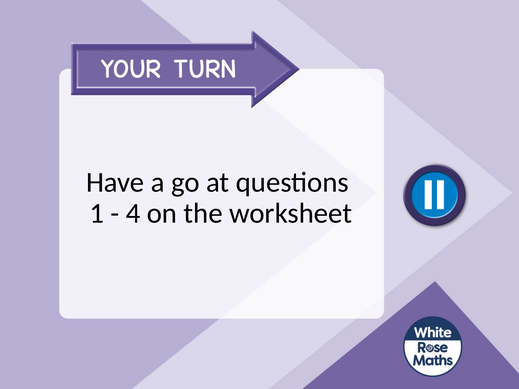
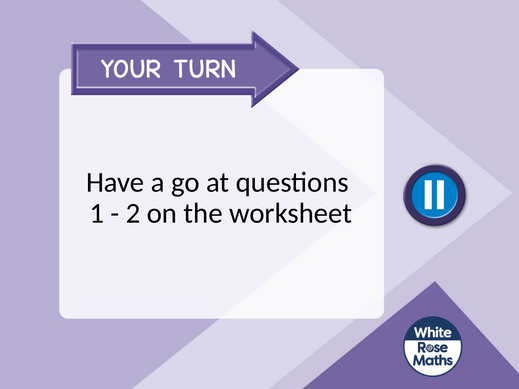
4: 4 -> 2 (133, 214)
